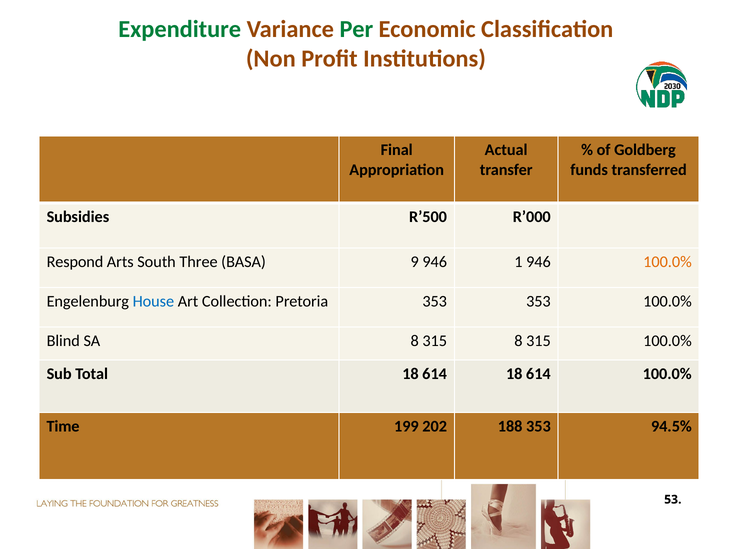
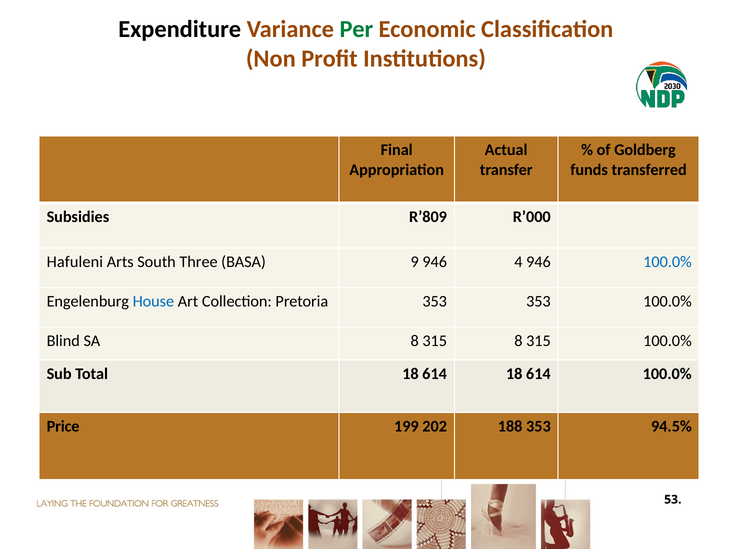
Expenditure colour: green -> black (180, 29)
R’500: R’500 -> R’809 (428, 217)
Respond: Respond -> Hafuleni (75, 262)
1: 1 -> 4 (518, 262)
100.0% colour: orange -> blue (667, 262)
Time: Time -> Price (63, 426)
